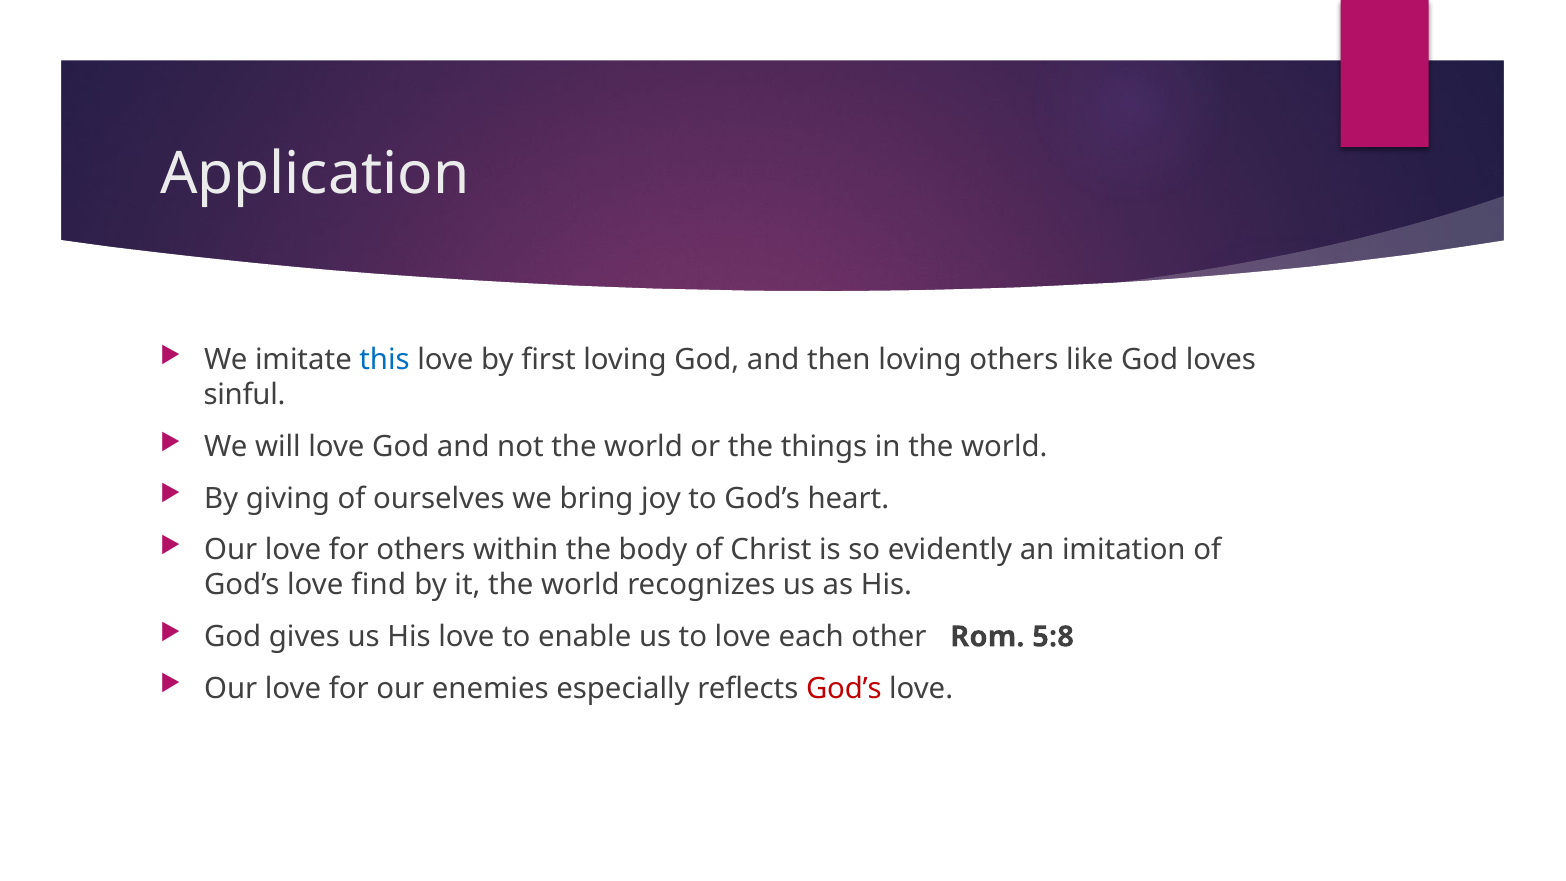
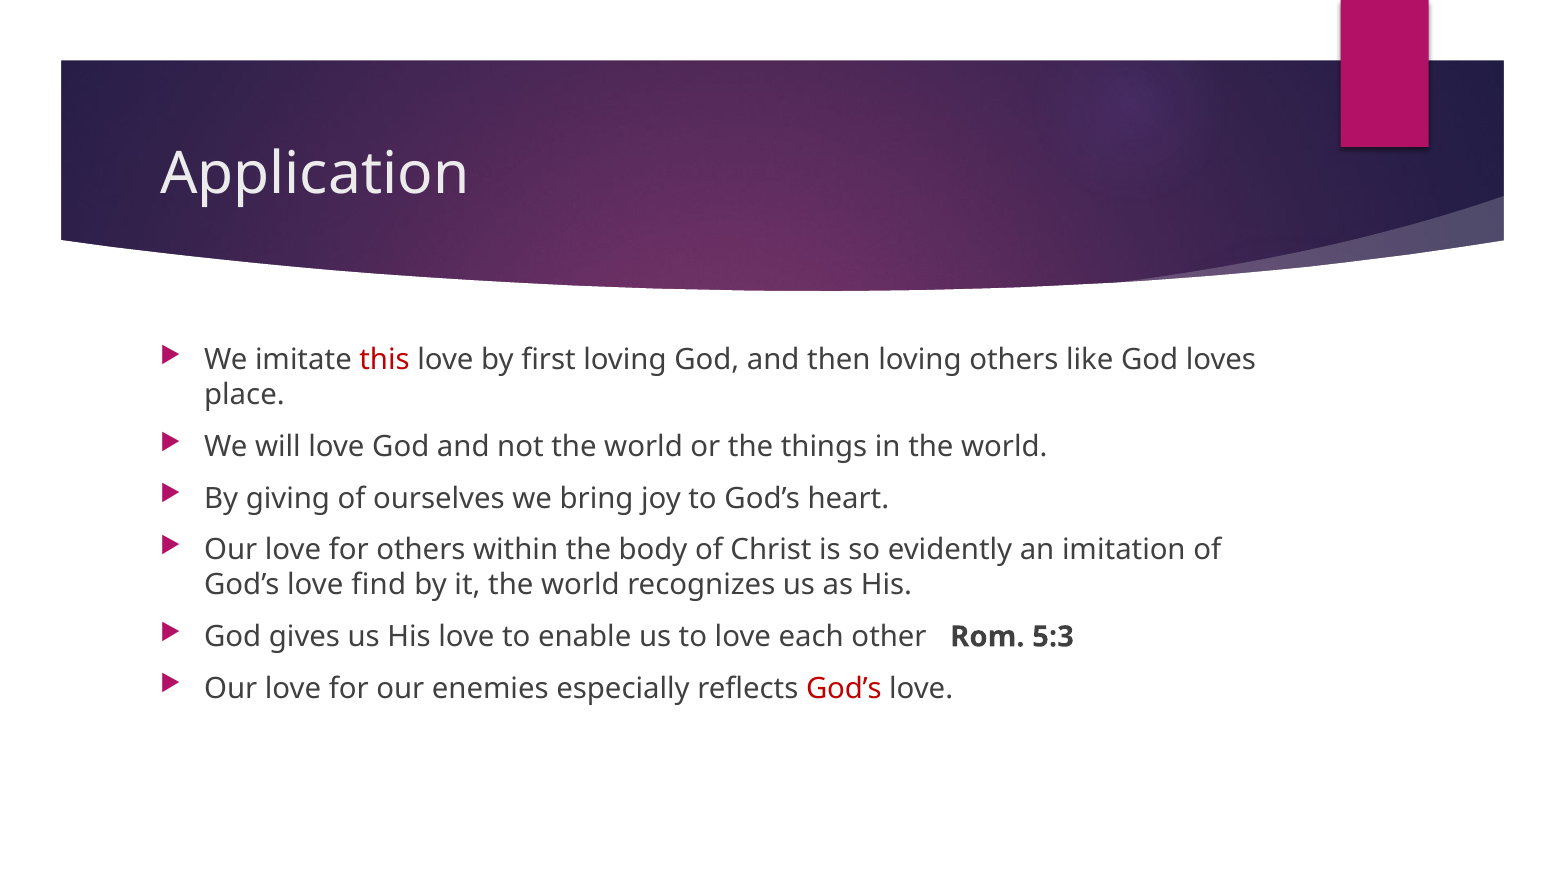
this colour: blue -> red (385, 360)
sinful: sinful -> place (244, 395)
5:8: 5:8 -> 5:3 (1053, 637)
